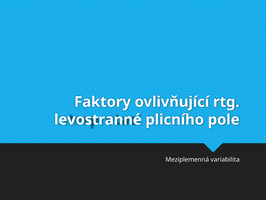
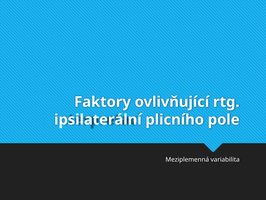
levostranné: levostranné -> ipsilaterální (98, 119)
